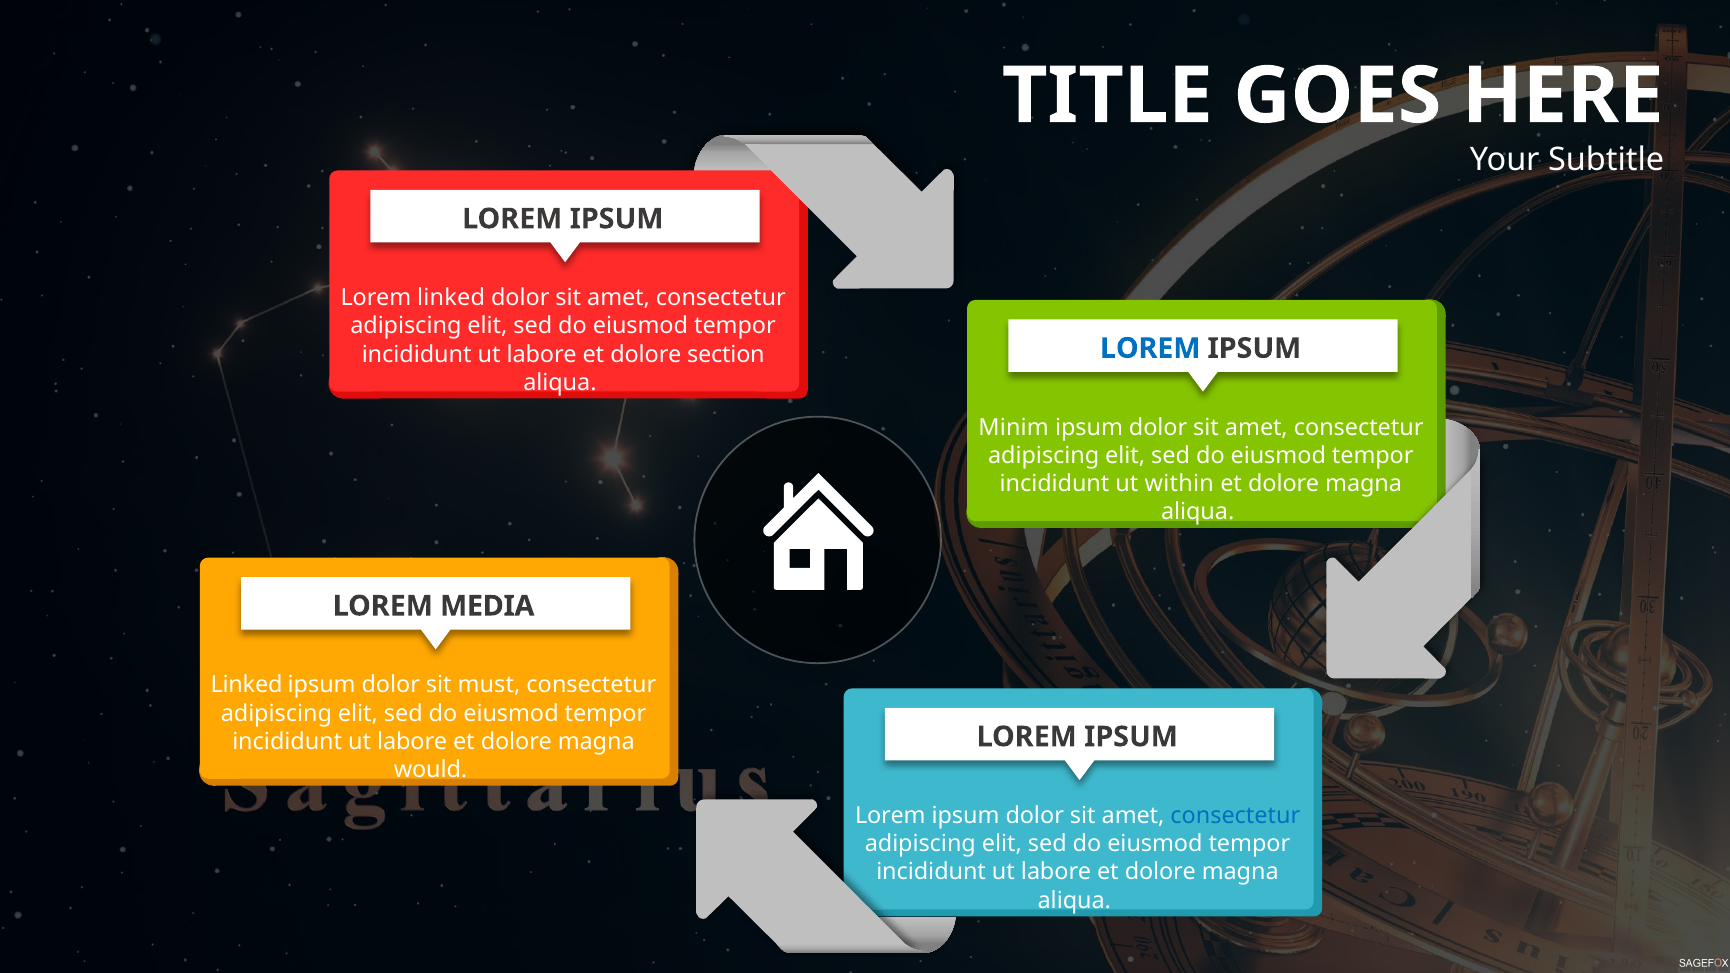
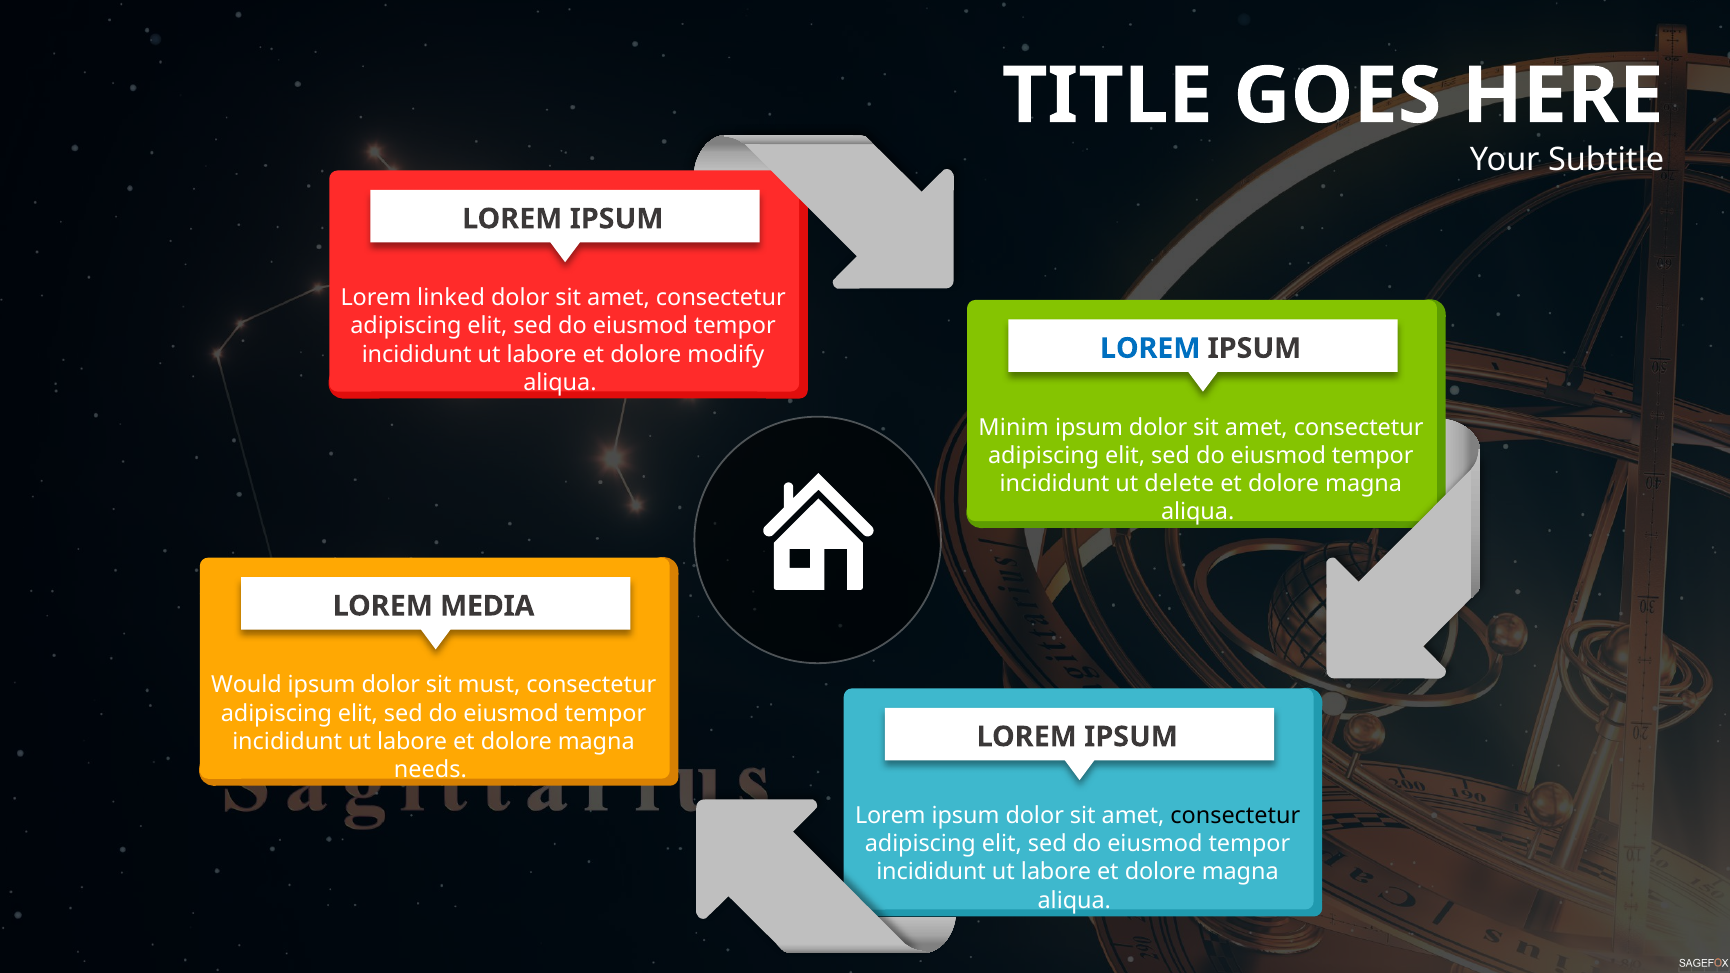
section: section -> modify (726, 354)
within: within -> delete (1179, 484)
Linked: Linked -> Would (246, 685)
would: would -> needs (430, 770)
consectetur colour: blue -> black (1235, 816)
